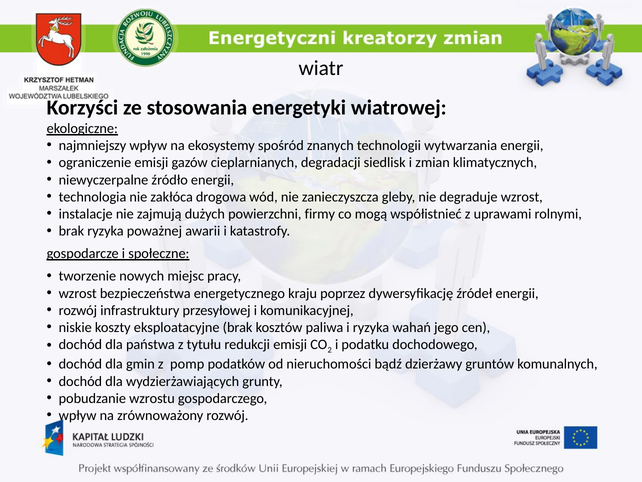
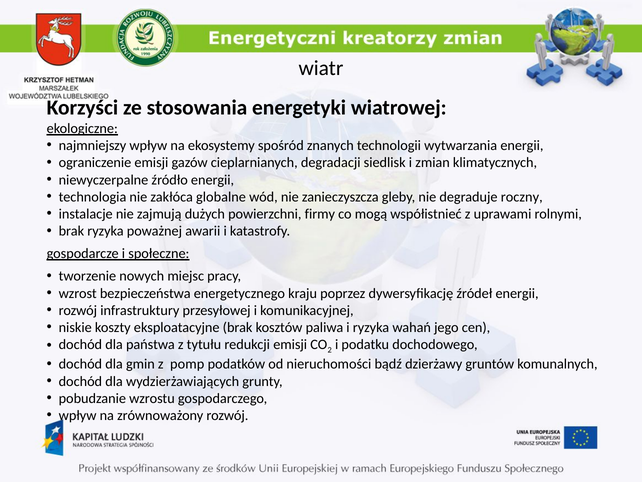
drogowa: drogowa -> globalne (221, 197)
degraduje wzrost: wzrost -> roczny (522, 197)
